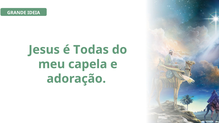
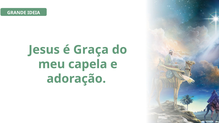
Todas: Todas -> Graça (91, 50)
